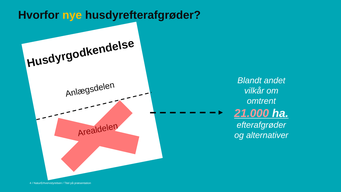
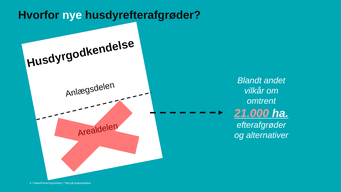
nye colour: yellow -> white (72, 15)
